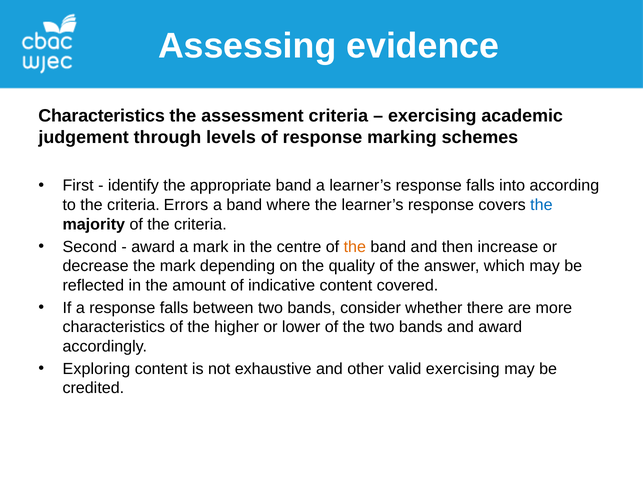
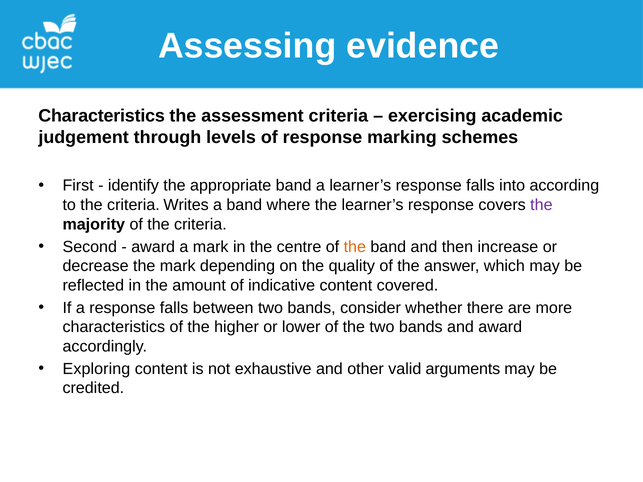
Errors: Errors -> Writes (186, 205)
the colour: blue -> purple (541, 205)
valid exercising: exercising -> arguments (463, 369)
